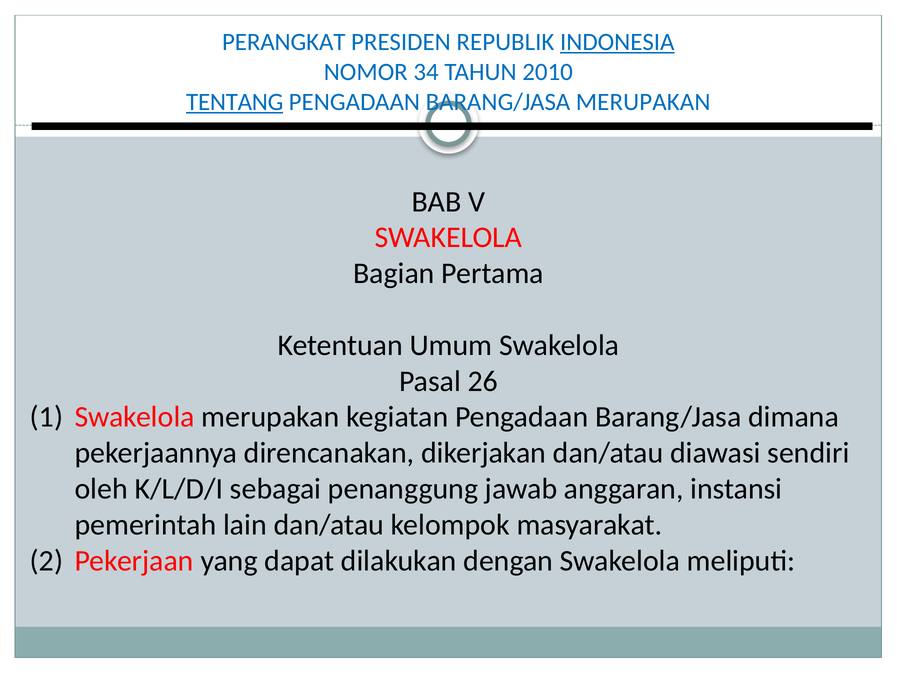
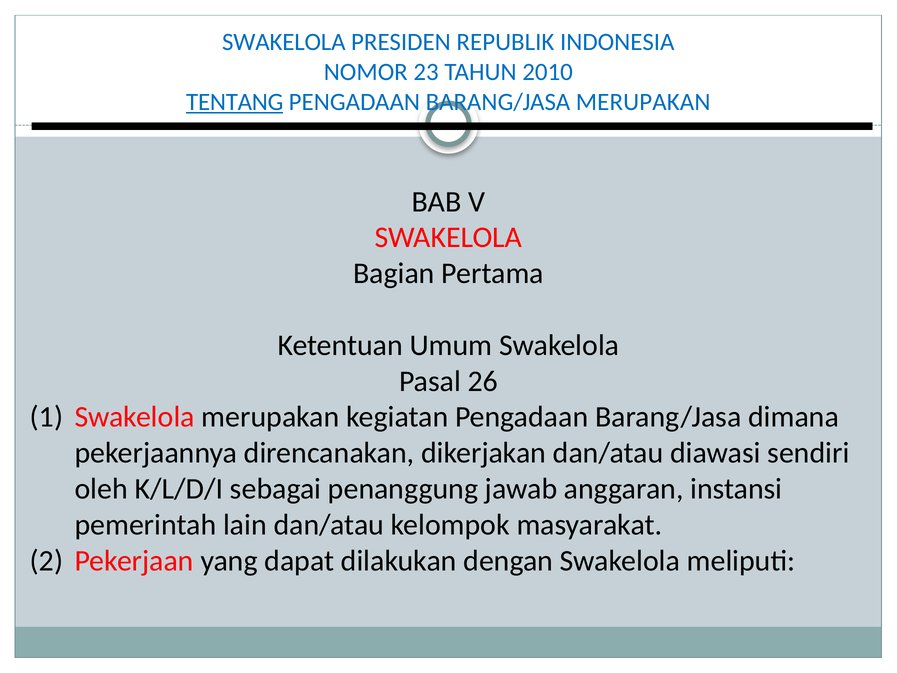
PERANGKAT: PERANGKAT -> SWAKELOLA (284, 42)
INDONESIA underline: present -> none (617, 42)
34: 34 -> 23 (426, 72)
